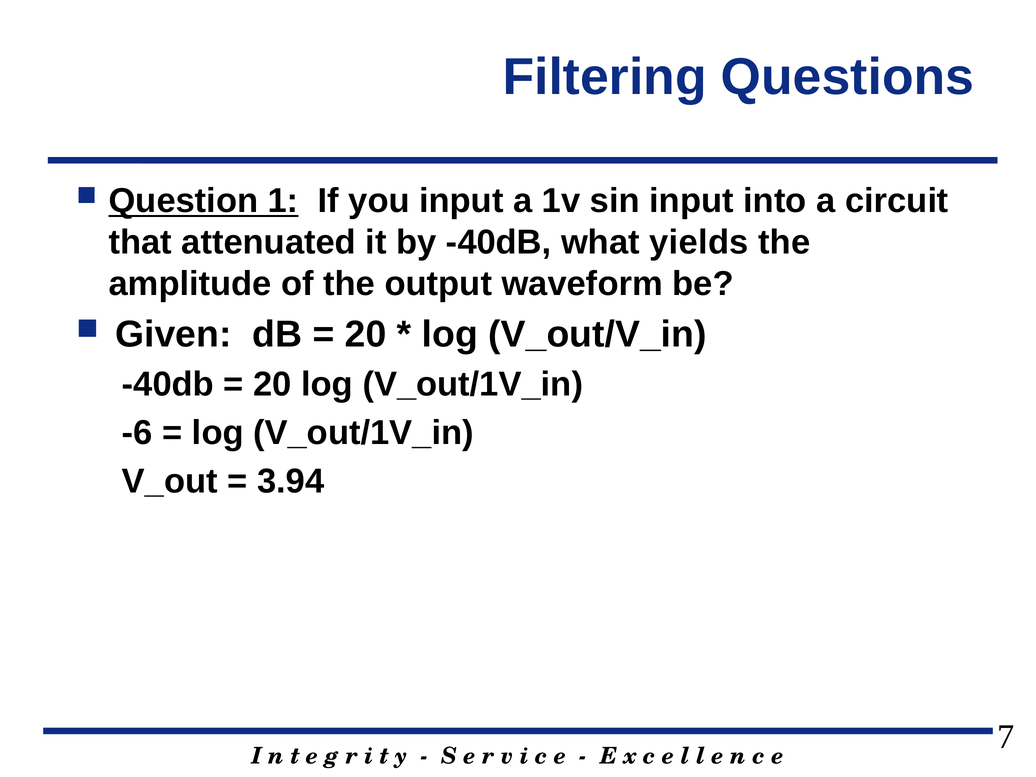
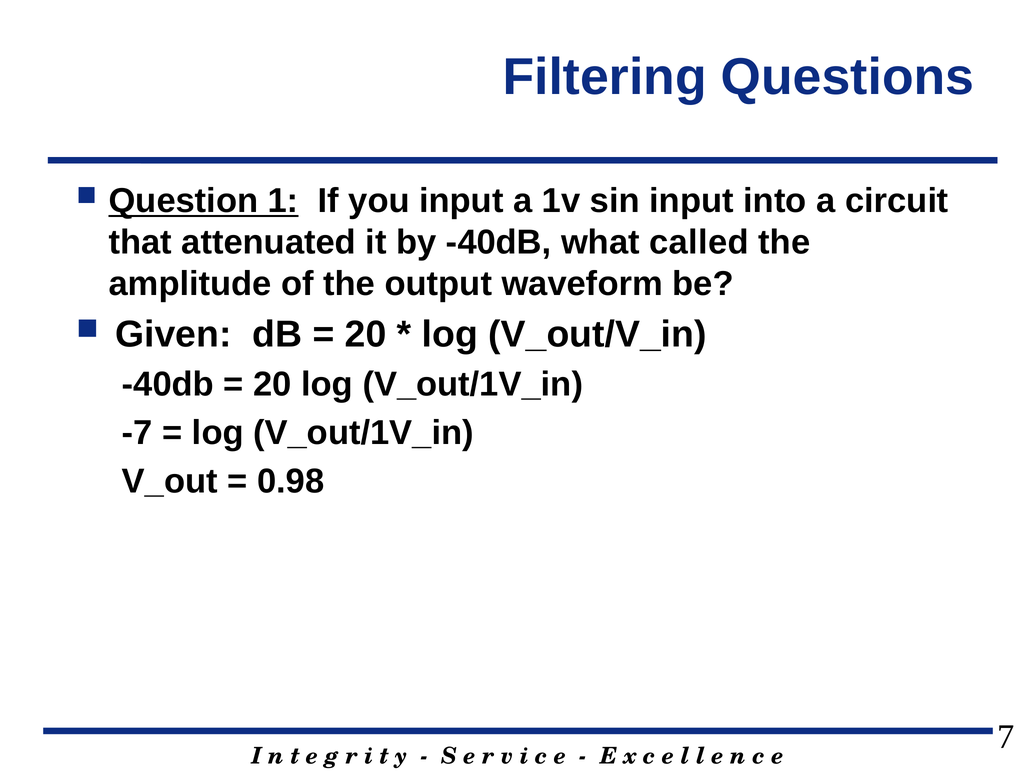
yields: yields -> called (699, 242)
-6: -6 -> -7 (137, 433)
3.94: 3.94 -> 0.98 (291, 481)
